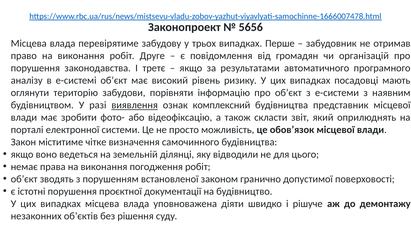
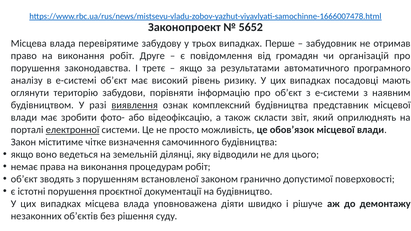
5656: 5656 -> 5652 (251, 27)
електронної underline: none -> present (73, 130)
погодження: погодження -> процедурам (156, 167)
